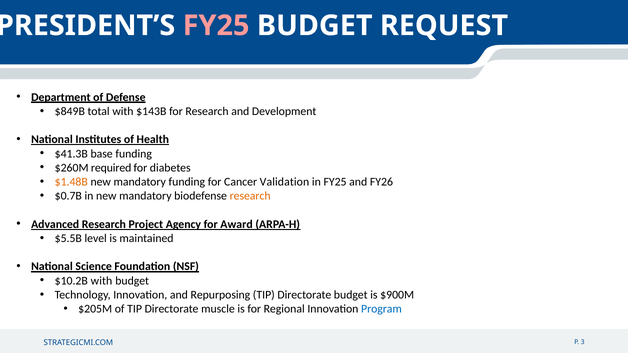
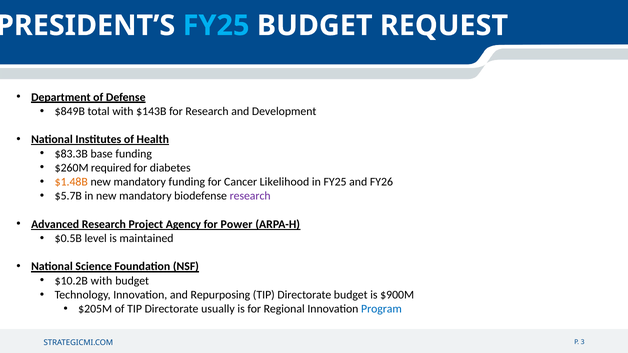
FY25 colour: pink -> light blue (216, 26)
$41.3B: $41.3B -> $83.3B (71, 154)
Validation: Validation -> Likelihood (285, 182)
$0.7B: $0.7B -> $5.7B (68, 196)
research colour: orange -> purple (250, 196)
Award: Award -> Power (237, 224)
$5.5B: $5.5B -> $0.5B (68, 239)
muscle: muscle -> usually (218, 309)
